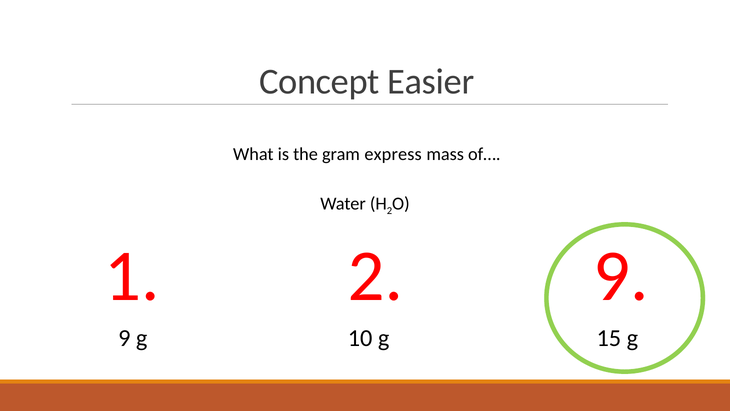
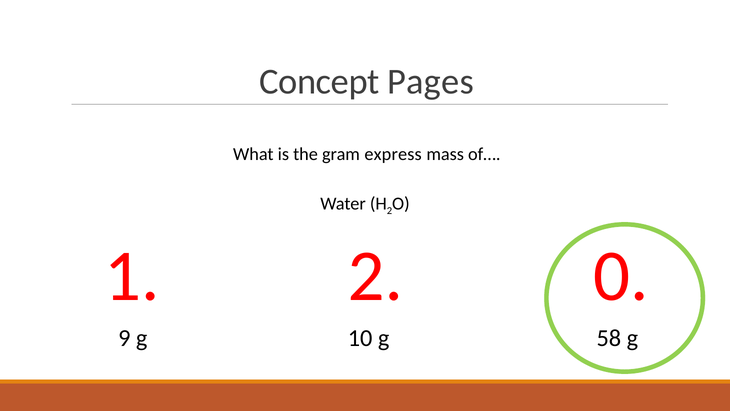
Easier: Easier -> Pages (431, 82)
1 9: 9 -> 0 (621, 276)
15: 15 -> 58 (609, 338)
